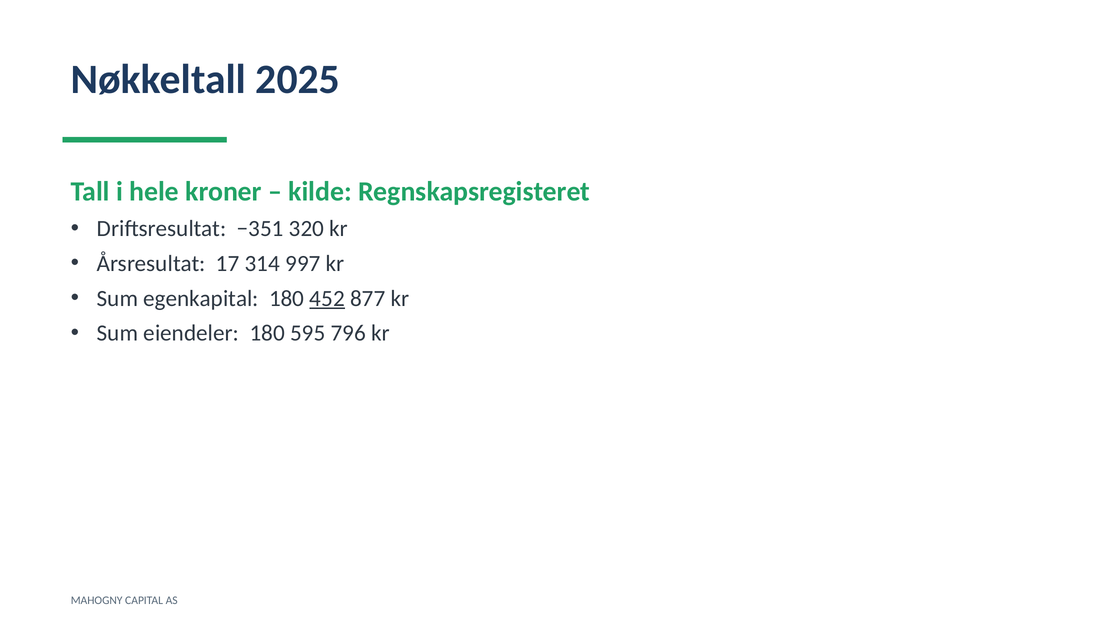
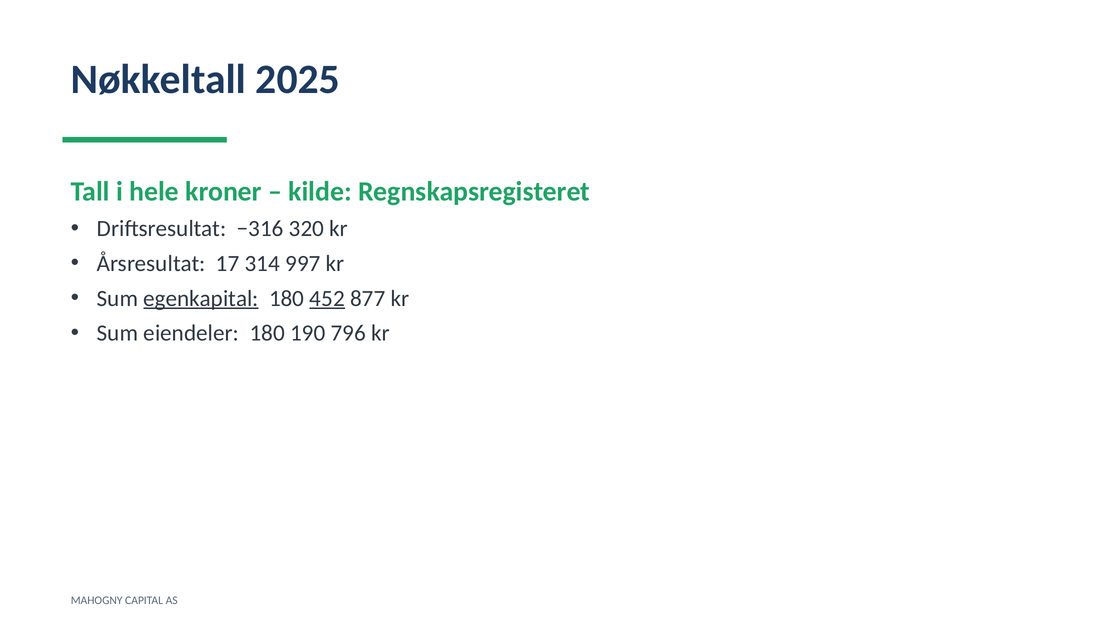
−351: −351 -> −316 (260, 229)
egenkapital underline: none -> present (201, 298)
595: 595 -> 190 (308, 333)
